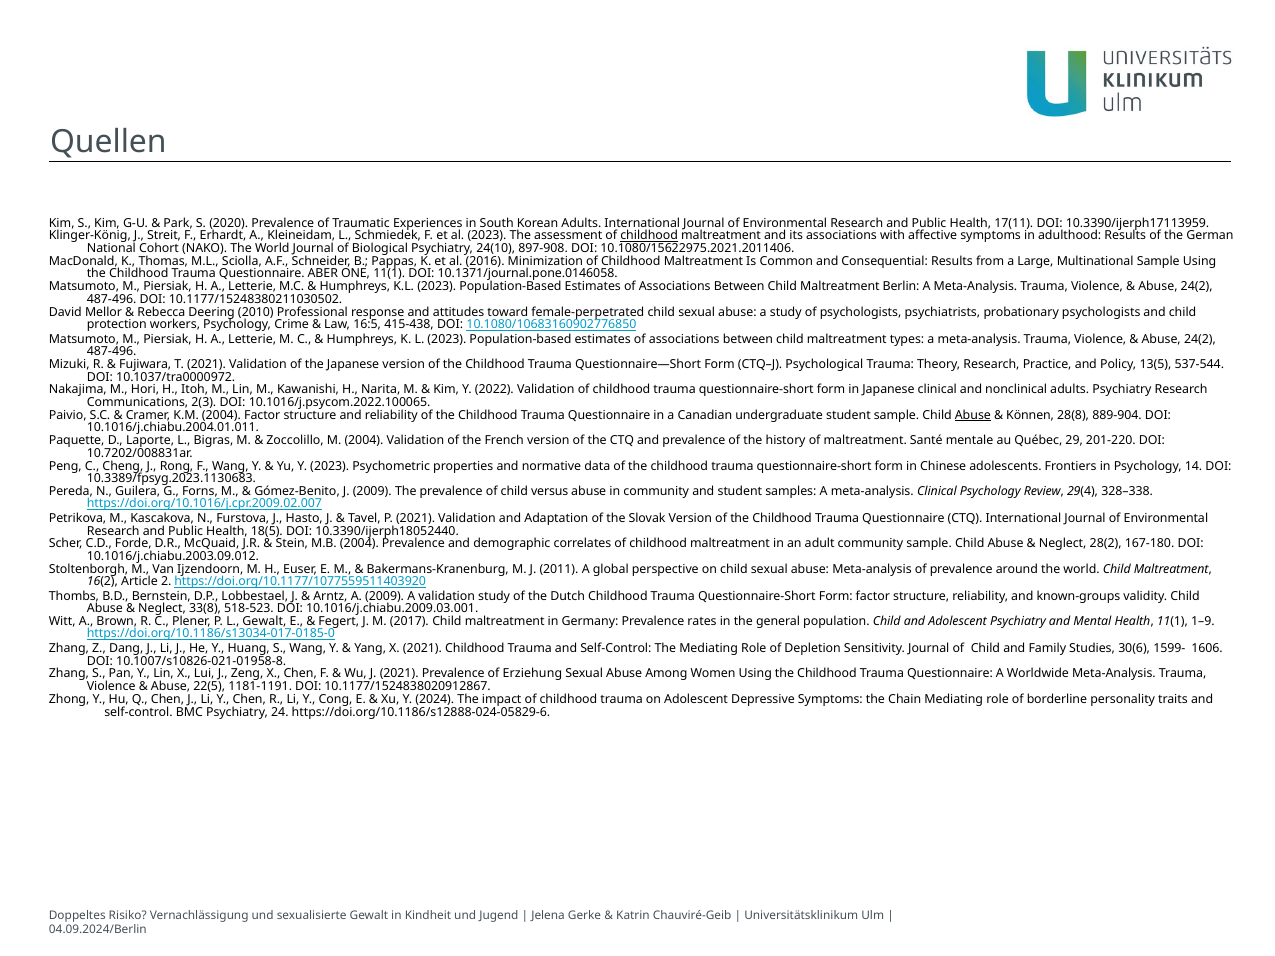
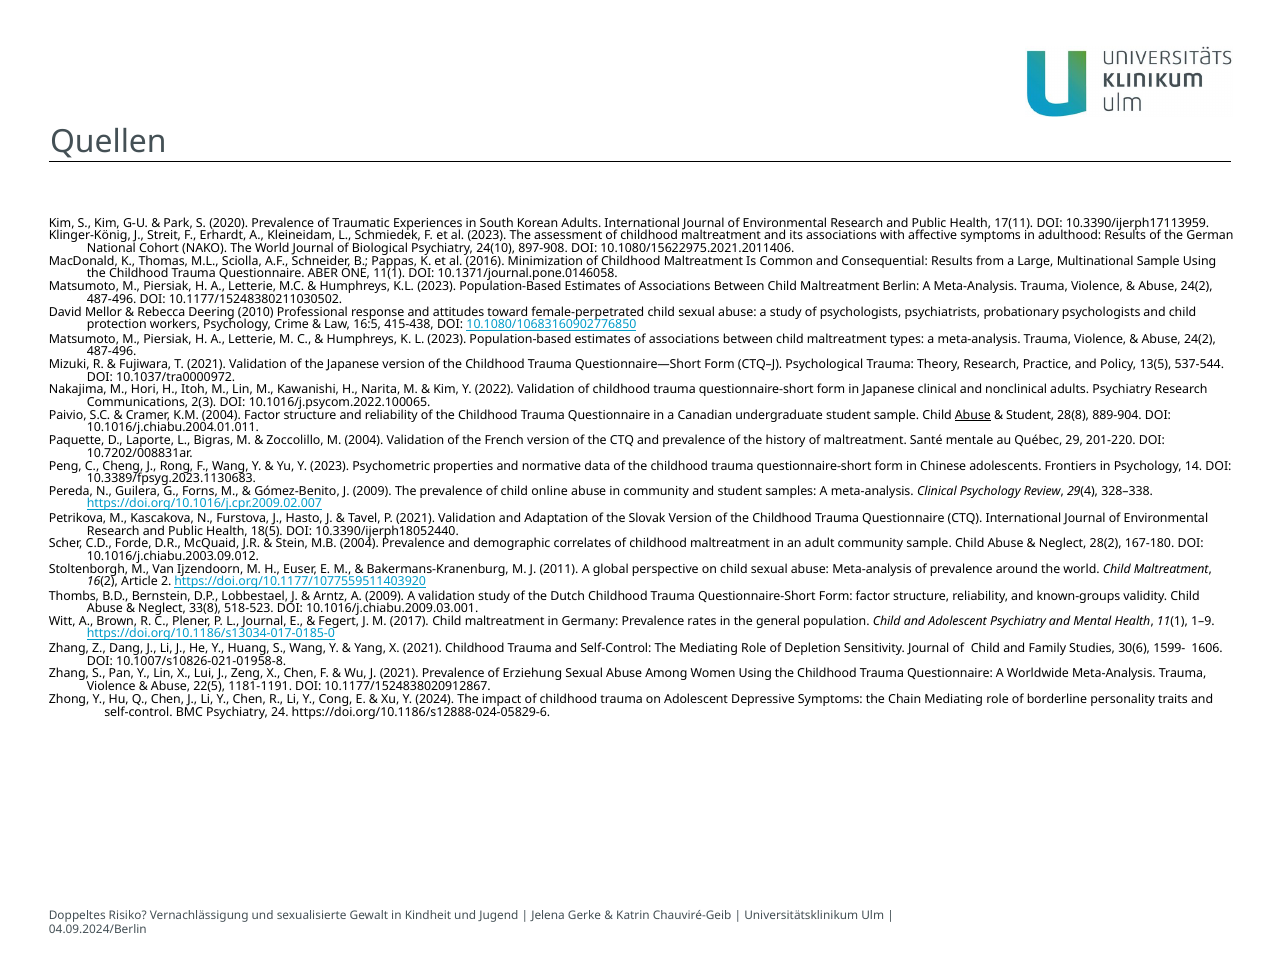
childhood underline: present -> none (649, 236)
Können: Können -> Student (1030, 415)
versus: versus -> online (550, 491)
L Gewalt: Gewalt -> Journal (265, 622)
